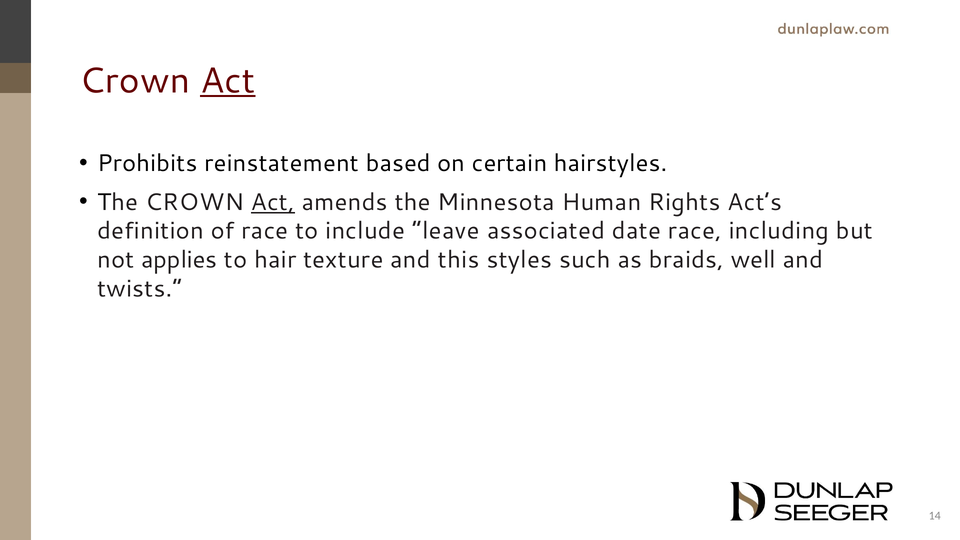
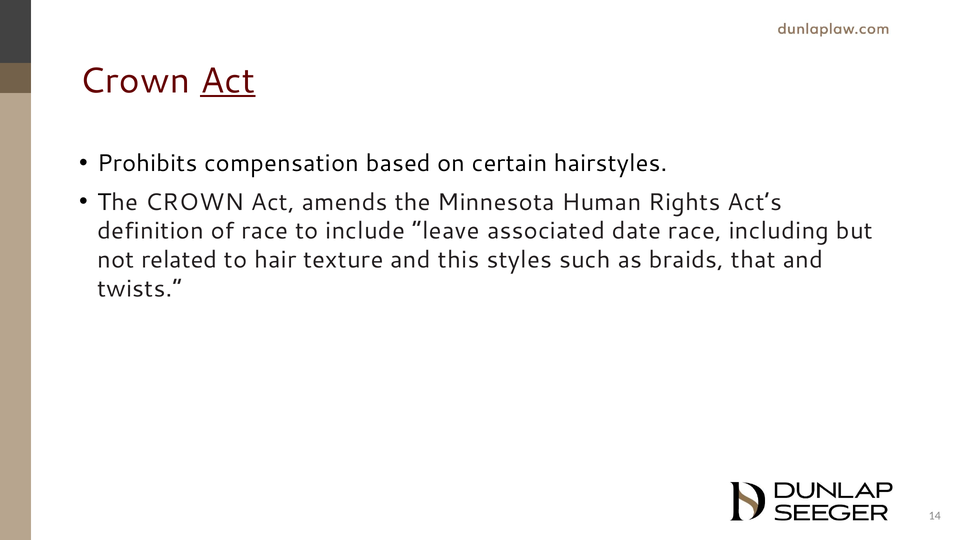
reinstatement: reinstatement -> compensation (282, 163)
Act underline: present -> none (273, 202)
applies: applies -> related (179, 260)
well: well -> that (753, 260)
